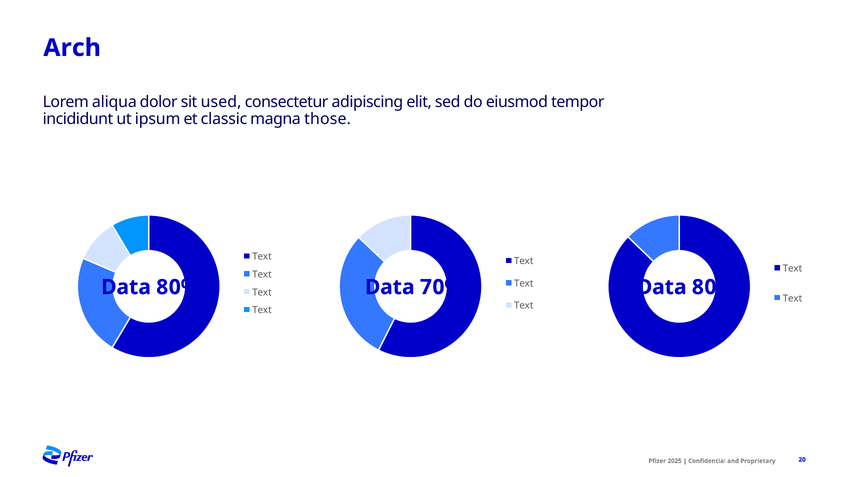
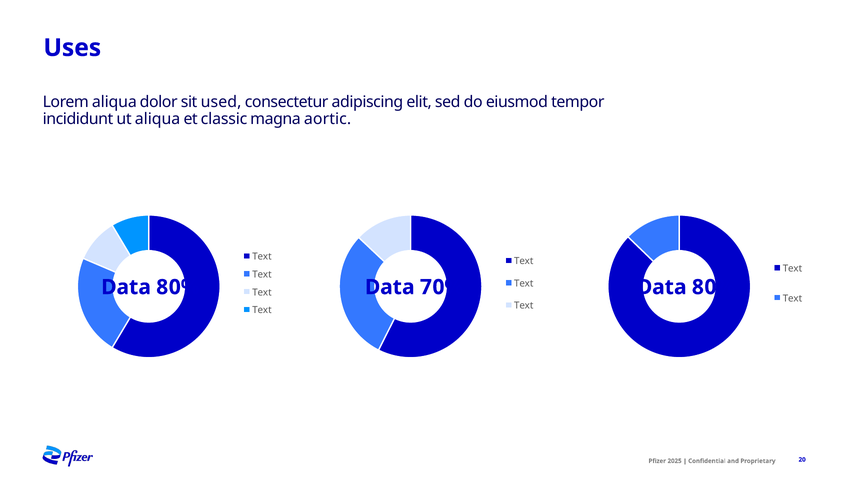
Arch: Arch -> Uses (72, 48)
ut ipsum: ipsum -> aliqua (158, 119)
those: those -> aortic (328, 119)
